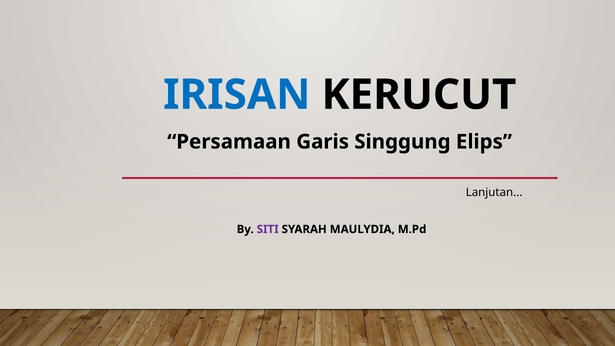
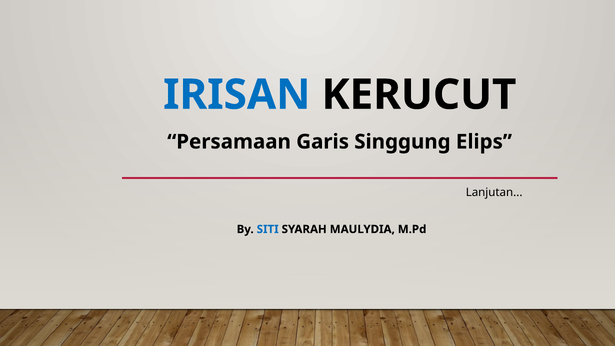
SITI colour: purple -> blue (268, 229)
